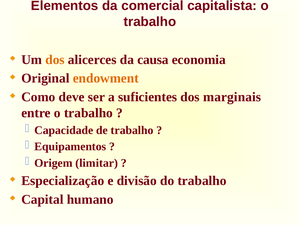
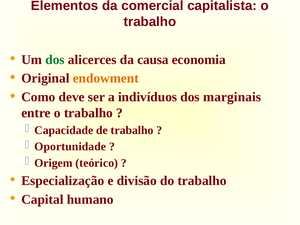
dos colour: orange -> green (55, 60)
suficientes: suficientes -> indivíduos (148, 97)
Equipamentos: Equipamentos -> Oportunidade (70, 147)
limitar: limitar -> teórico (97, 163)
